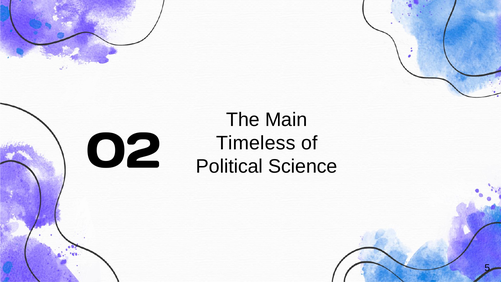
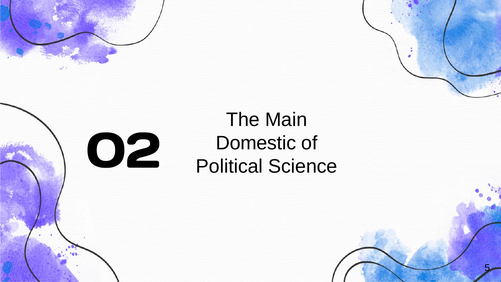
Timeless: Timeless -> Domestic (256, 143)
